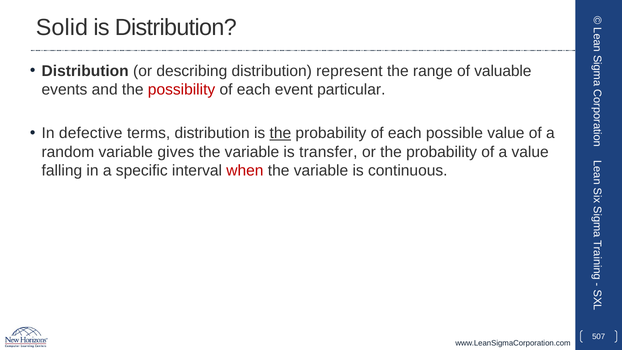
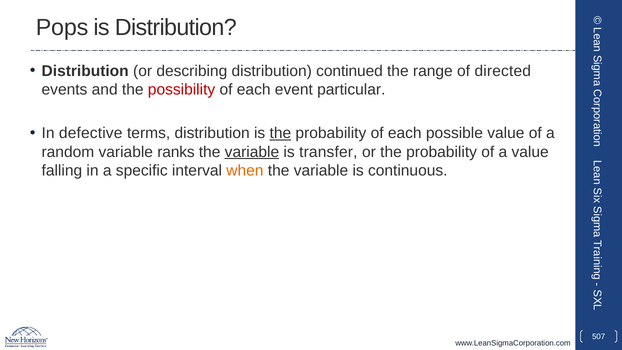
Solid: Solid -> Pops (62, 28)
represent: represent -> continued (350, 71)
valuable: valuable -> directed (503, 71)
gives: gives -> ranks (176, 152)
variable underline: none -> present (252, 152)
when colour: red -> orange (245, 171)
